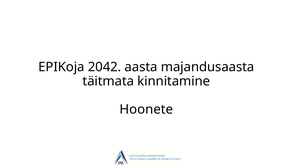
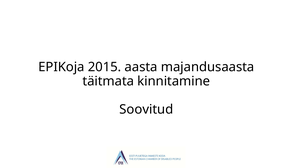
2042: 2042 -> 2015 (105, 67)
Hoonete: Hoonete -> Soovitud (146, 109)
